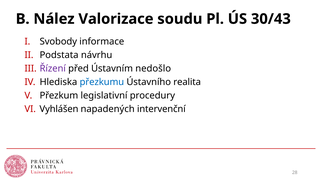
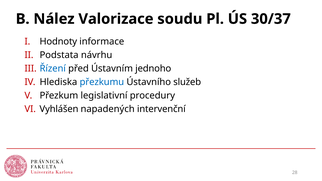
30/43: 30/43 -> 30/37 (271, 19)
Svobody: Svobody -> Hodnoty (58, 42)
Řízení colour: purple -> blue (53, 69)
nedošlo: nedošlo -> jednoho (153, 69)
realita: realita -> služeb (187, 82)
